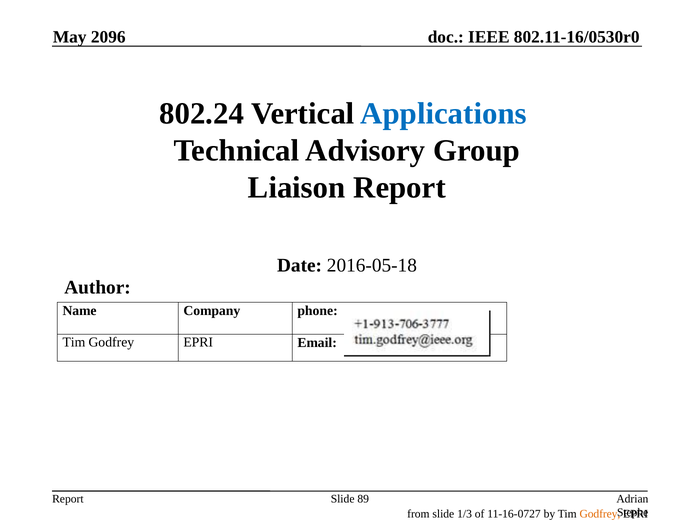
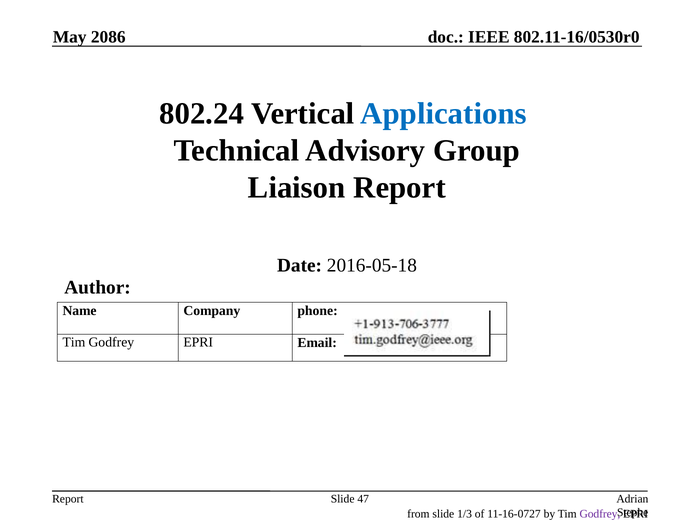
2096: 2096 -> 2086 (108, 37)
89: 89 -> 47 (363, 499)
Godfrey colour: orange -> purple (600, 514)
